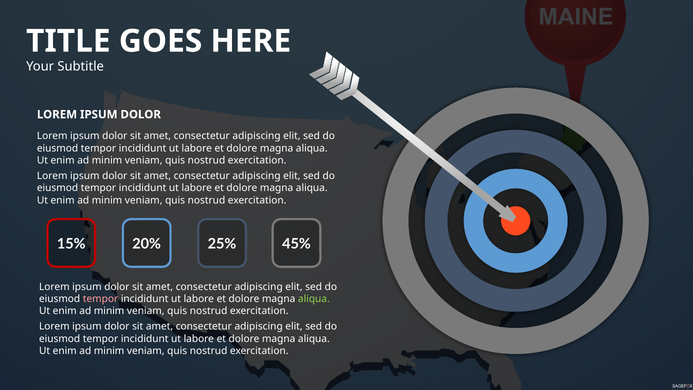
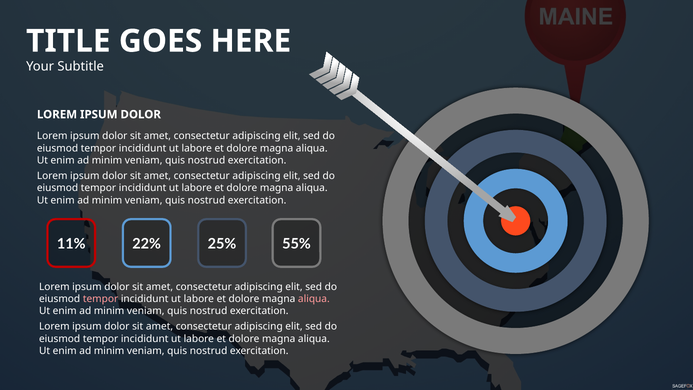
15%: 15% -> 11% (71, 244)
20%: 20% -> 22% (147, 244)
45%: 45% -> 55% (296, 244)
aliqua colour: light green -> pink (314, 299)
